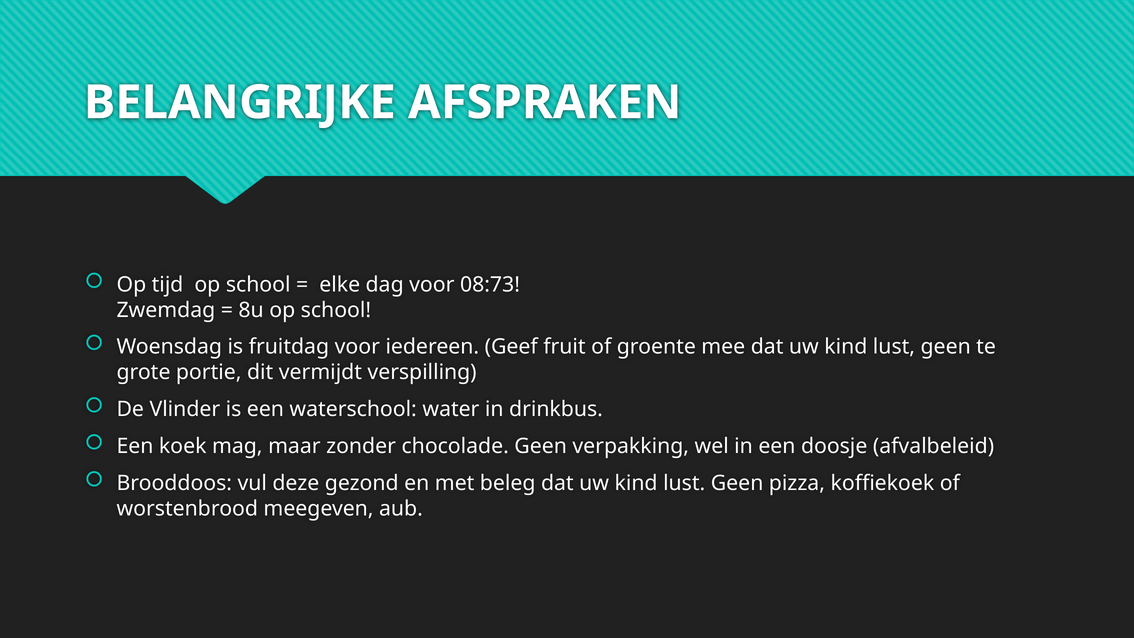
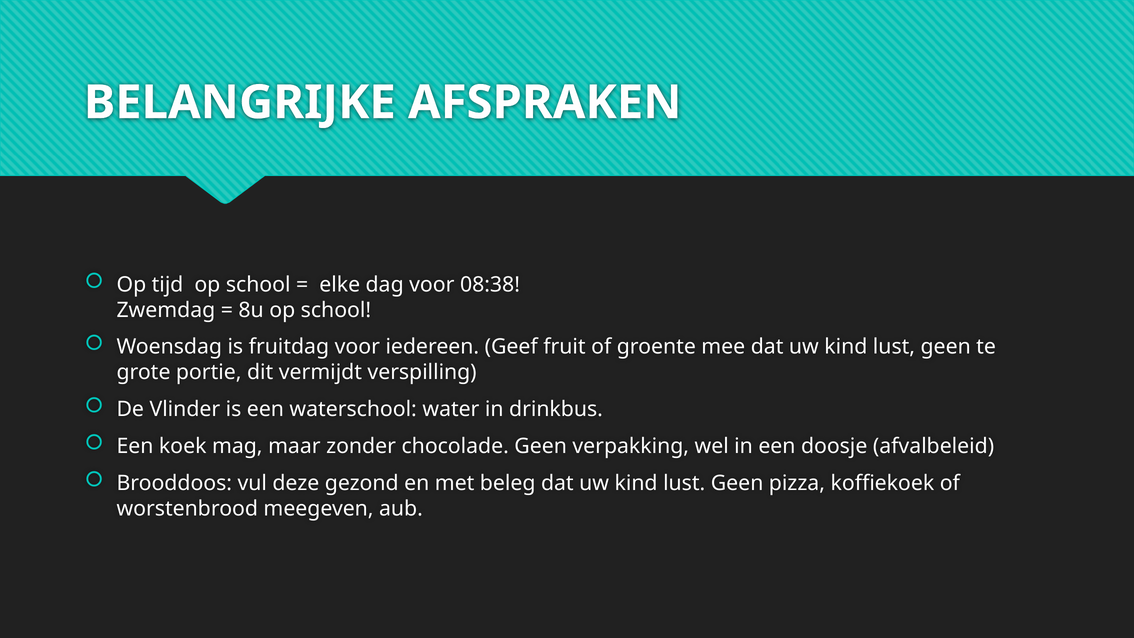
08:73: 08:73 -> 08:38 (490, 284)
